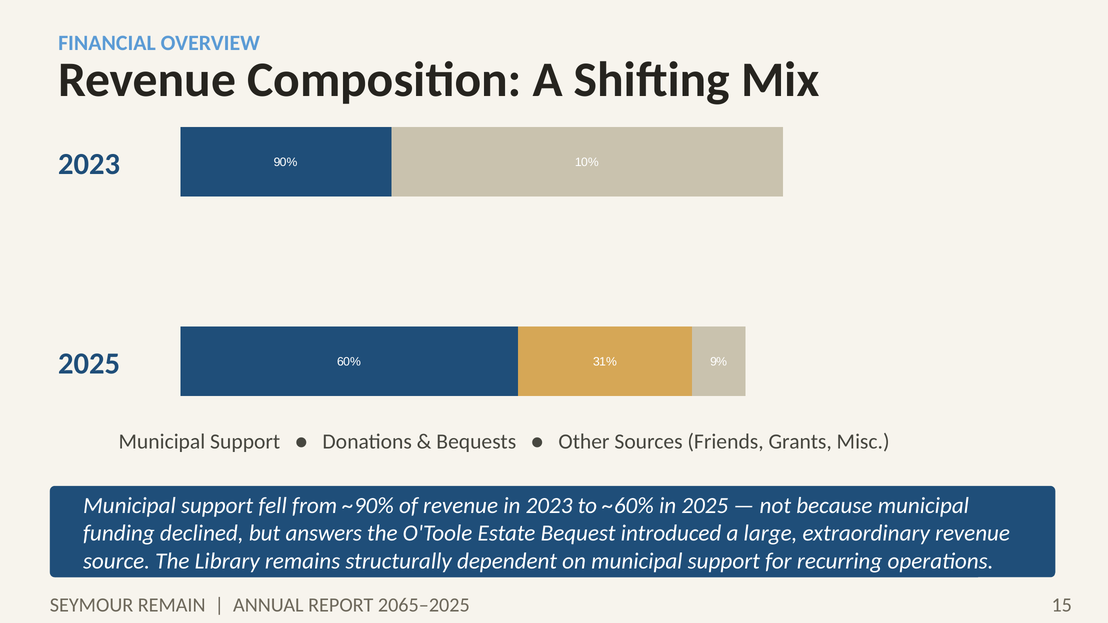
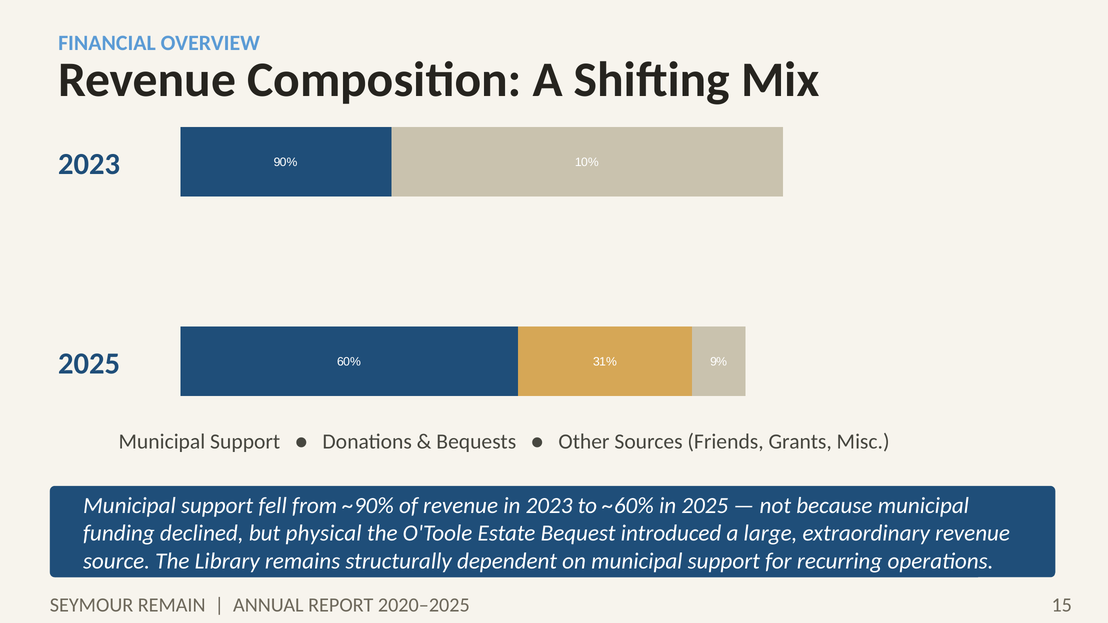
answers: answers -> physical (324, 533)
2065–2025: 2065–2025 -> 2020–2025 (424, 606)
